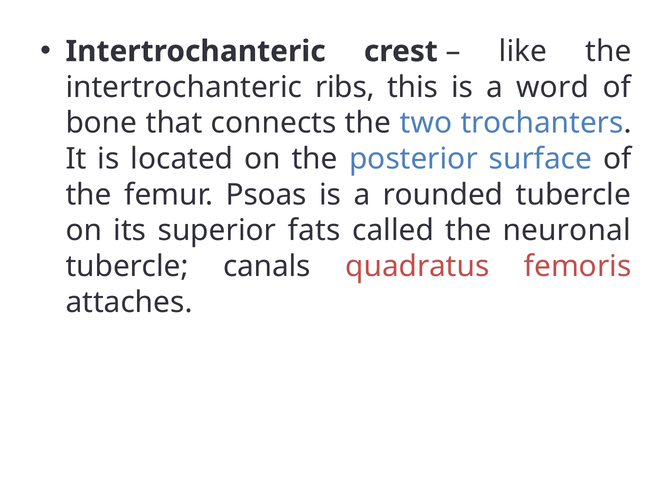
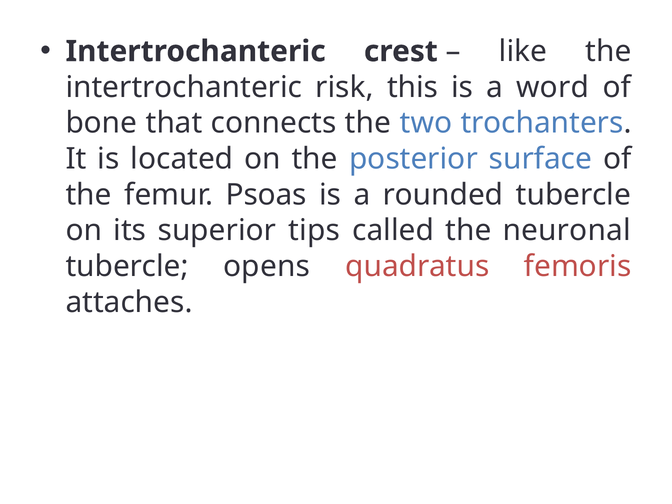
ribs: ribs -> risk (345, 87)
fats: fats -> tips (314, 231)
canals: canals -> opens (267, 266)
